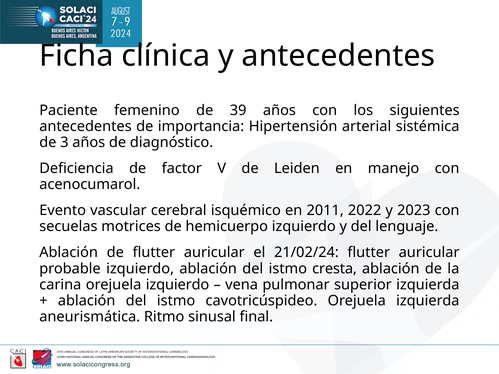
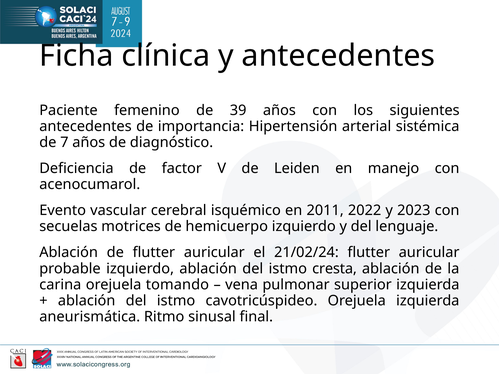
3: 3 -> 7 (64, 143)
orejuela izquierdo: izquierdo -> tomando (177, 285)
